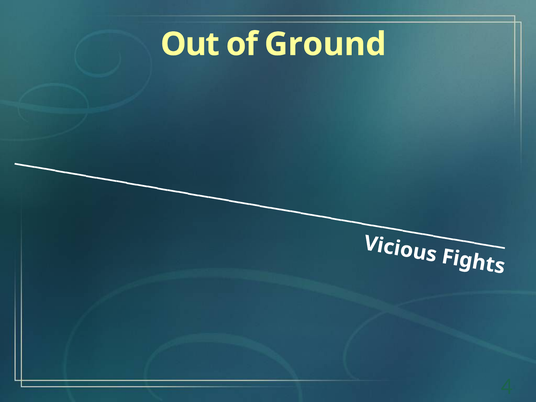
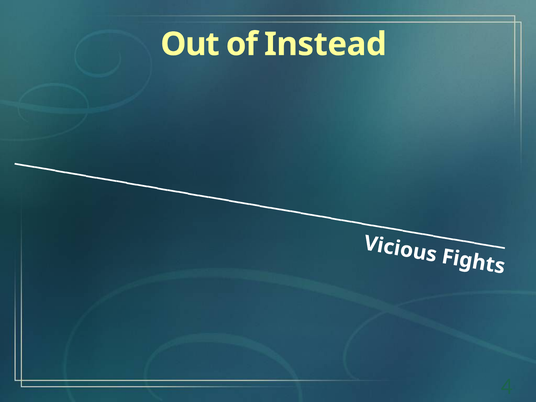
Ground: Ground -> Instead (325, 44)
